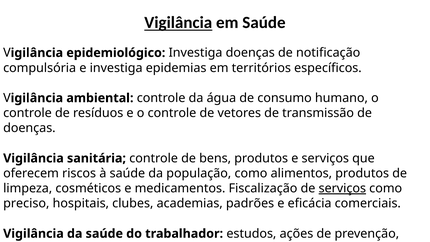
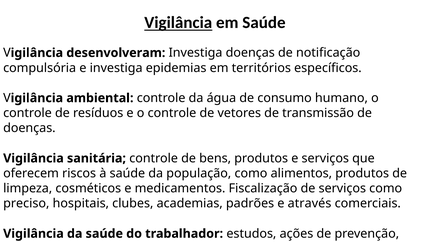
epidemiológico: epidemiológico -> desenvolveram (116, 53)
serviços underline: present -> none (342, 188)
eficácia: eficácia -> através (310, 203)
